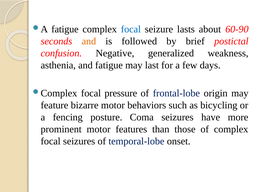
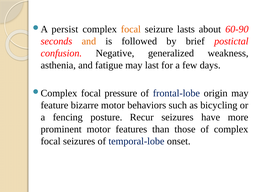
fatigue: fatigue -> persist (65, 29)
focal colour: blue -> orange (131, 29)
Coma: Coma -> Recur (142, 118)
